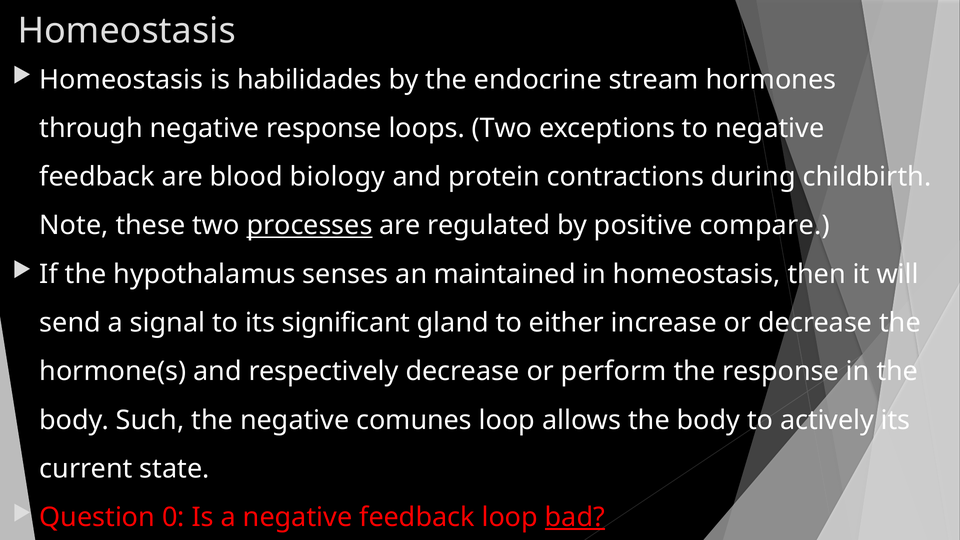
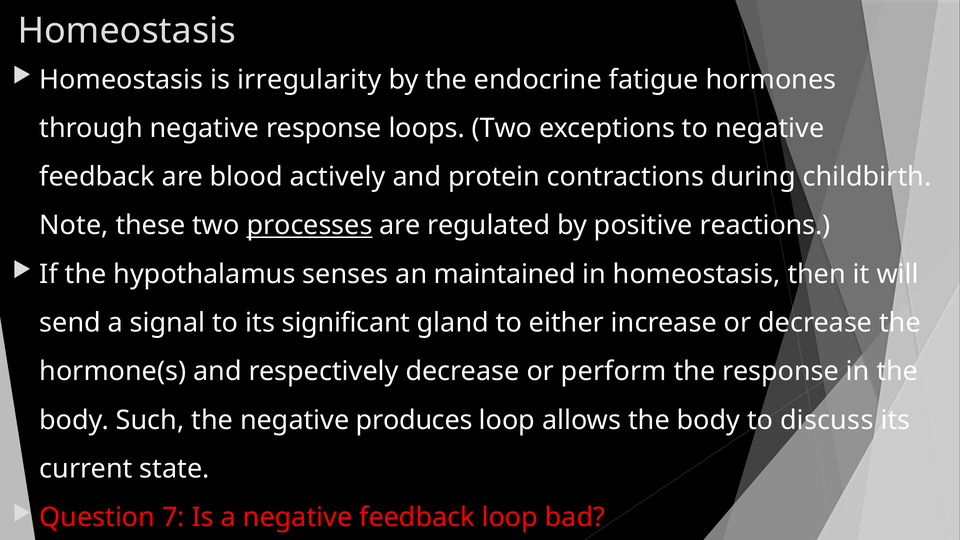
habilidades: habilidades -> irregularity (309, 80)
stream: stream -> fatigue (654, 80)
biology: biology -> actively (338, 177)
compare: compare -> reactions (765, 226)
comunes: comunes -> produces (414, 420)
actively: actively -> discuss (827, 420)
0: 0 -> 7 (173, 517)
bad underline: present -> none (575, 517)
